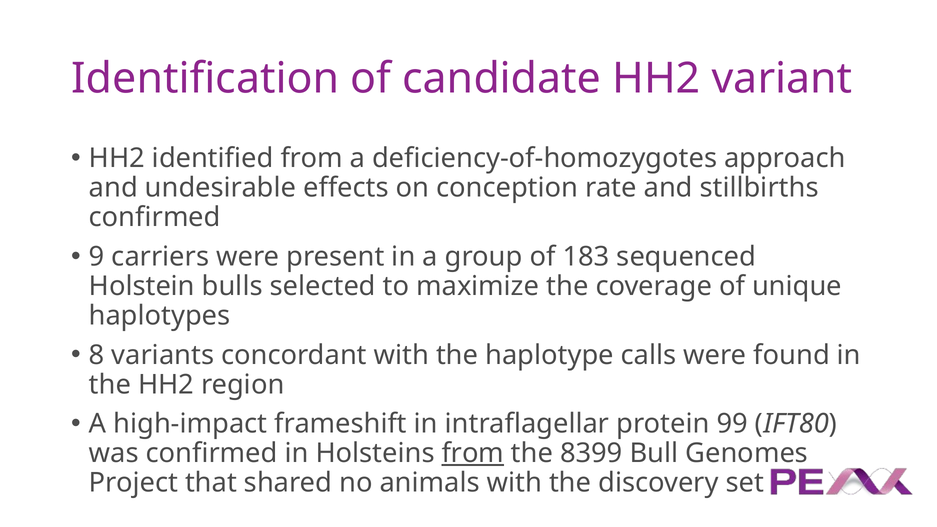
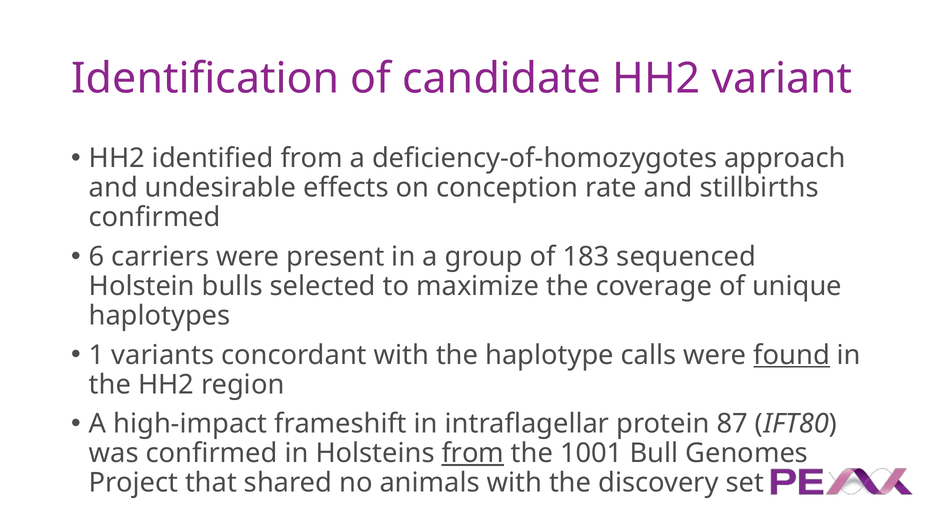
9: 9 -> 6 (97, 257)
8: 8 -> 1 (97, 355)
found underline: none -> present (792, 355)
99: 99 -> 87 (732, 424)
8399: 8399 -> 1001 (591, 453)
